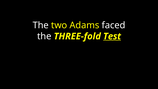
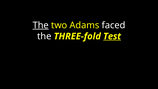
The underline: none -> present (41, 25)
